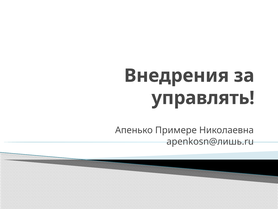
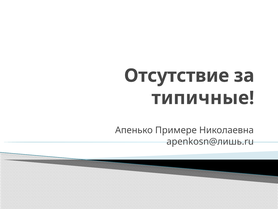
Внедрения: Внедрения -> Отсутствие (177, 75)
управлять: управлять -> типичные (203, 98)
